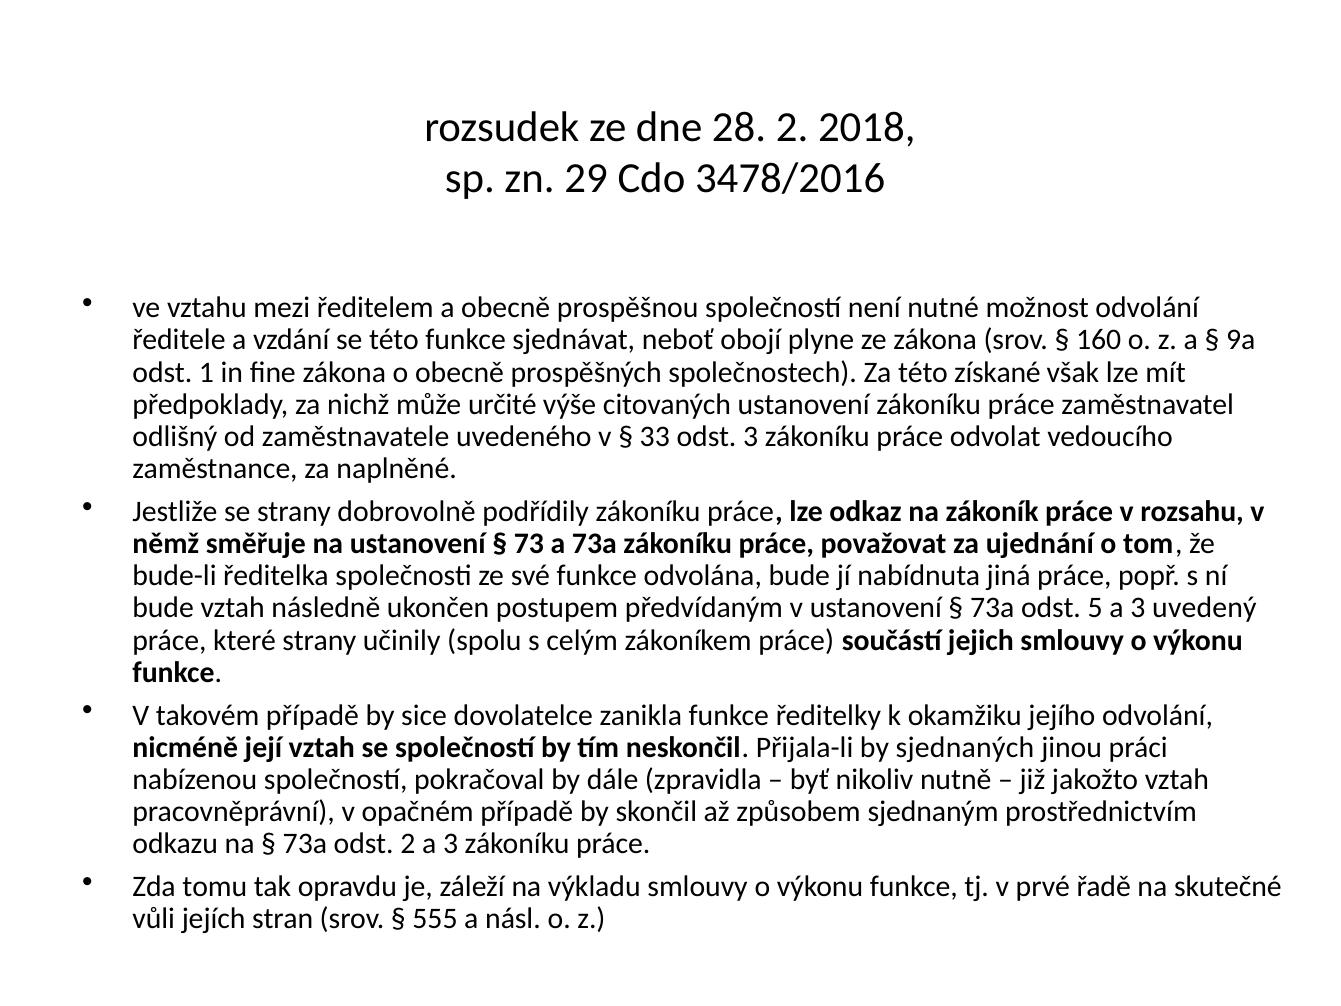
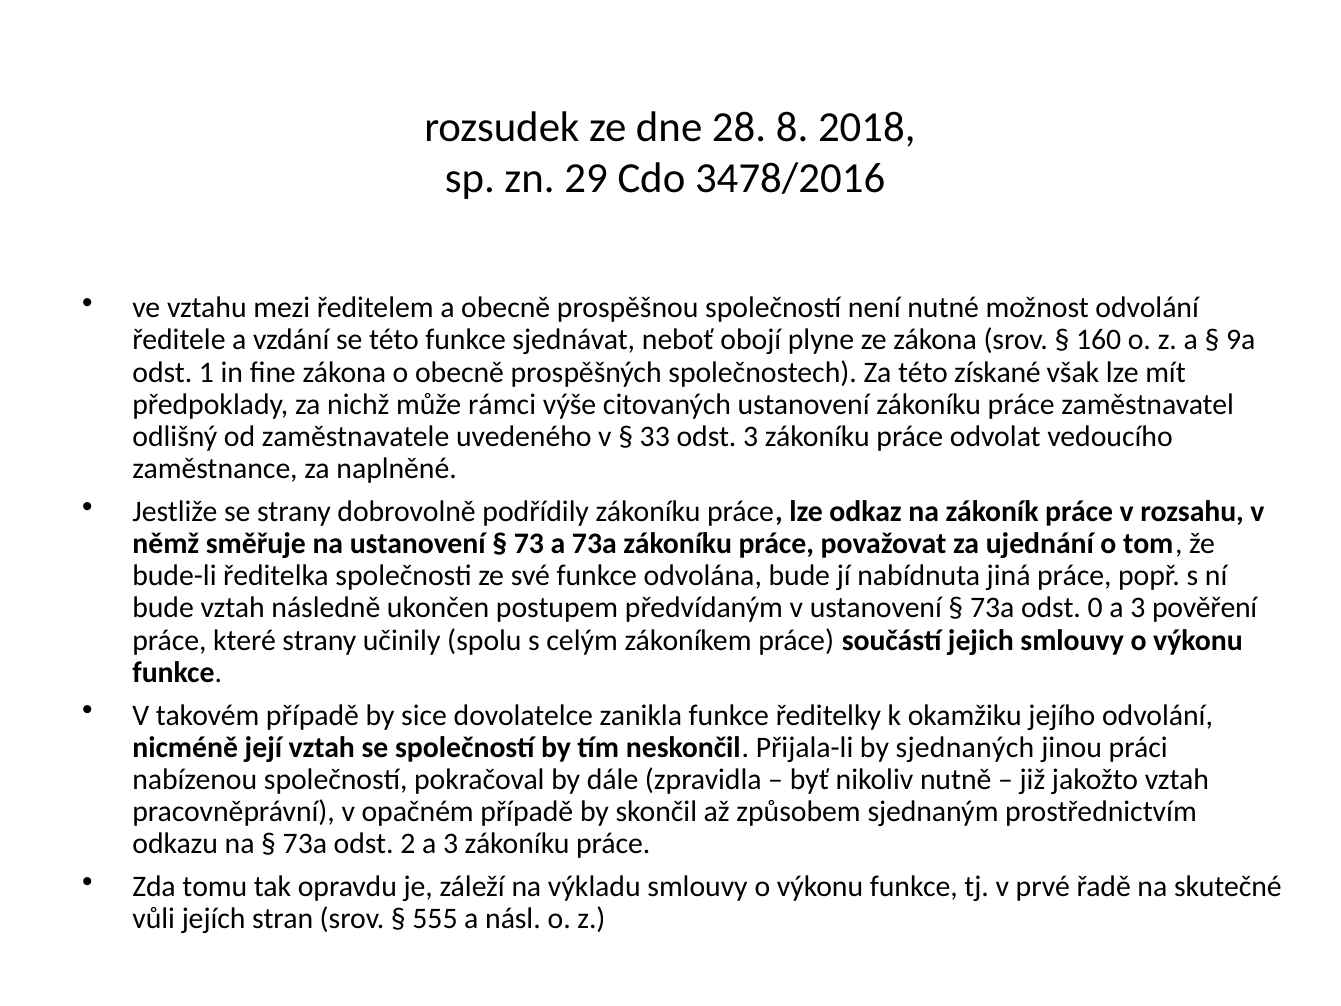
28 2: 2 -> 8 (792, 127)
určité: určité -> rámci (502, 404)
5: 5 -> 0 (1095, 608)
uvedený: uvedený -> pověření (1205, 608)
